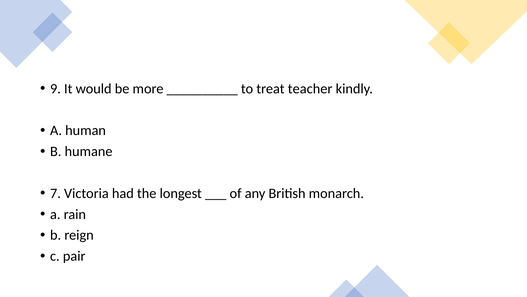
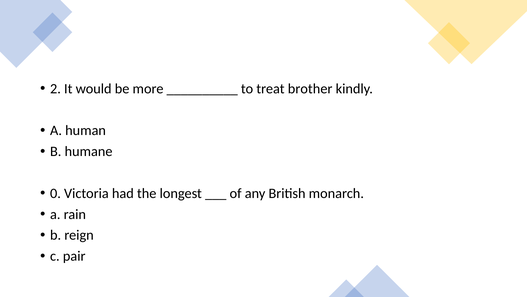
9: 9 -> 2 (55, 89)
teacher: teacher -> brother (310, 89)
7: 7 -> 0 (55, 193)
